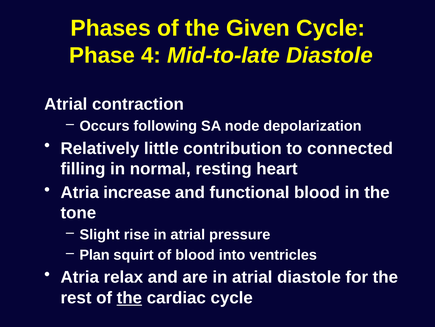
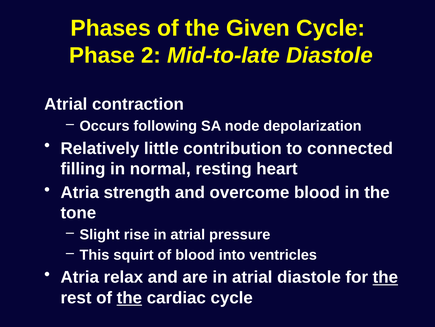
4: 4 -> 2 (151, 55)
increase: increase -> strength (137, 192)
functional: functional -> overcome (249, 192)
Plan: Plan -> This (94, 254)
the underline: none -> present (385, 277)
